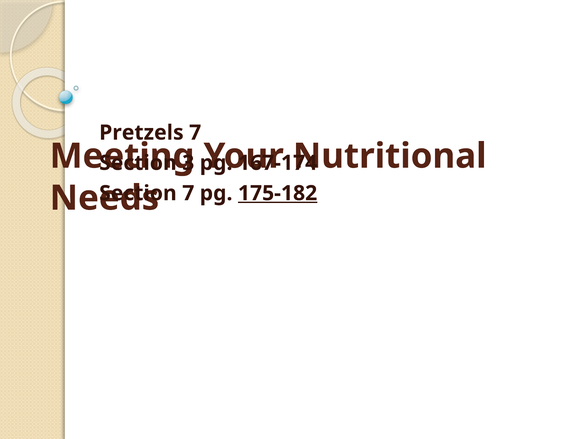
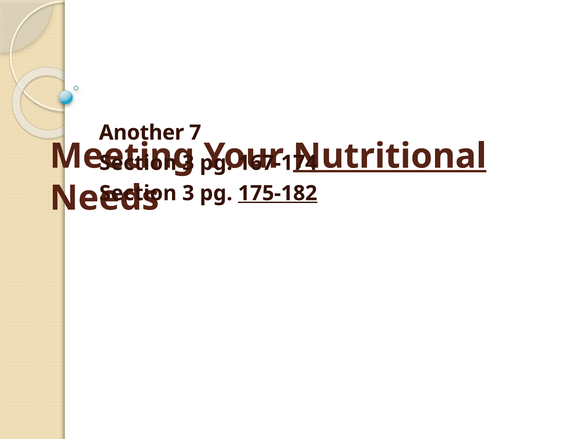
Pretzels: Pretzels -> Another (142, 133)
Nutritional underline: none -> present (390, 156)
7: 7 -> 3 (188, 193)
